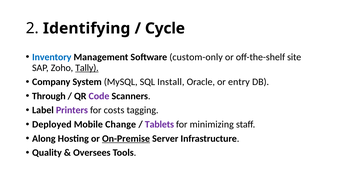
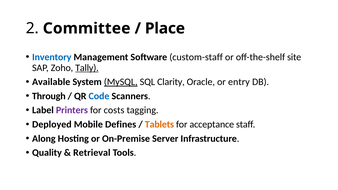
Identifying: Identifying -> Committee (87, 28)
Cycle: Cycle -> Place (165, 28)
custom-only: custom-only -> custom-staff (196, 57)
Company: Company -> Available (51, 82)
MySQL underline: none -> present (121, 82)
Install: Install -> Clarity (171, 82)
Code colour: purple -> blue (99, 96)
Change: Change -> Defines (121, 124)
Tablets colour: purple -> orange (159, 124)
minimizing: minimizing -> acceptance (212, 124)
On-Premise underline: present -> none (126, 139)
Oversees: Oversees -> Retrieval (92, 153)
